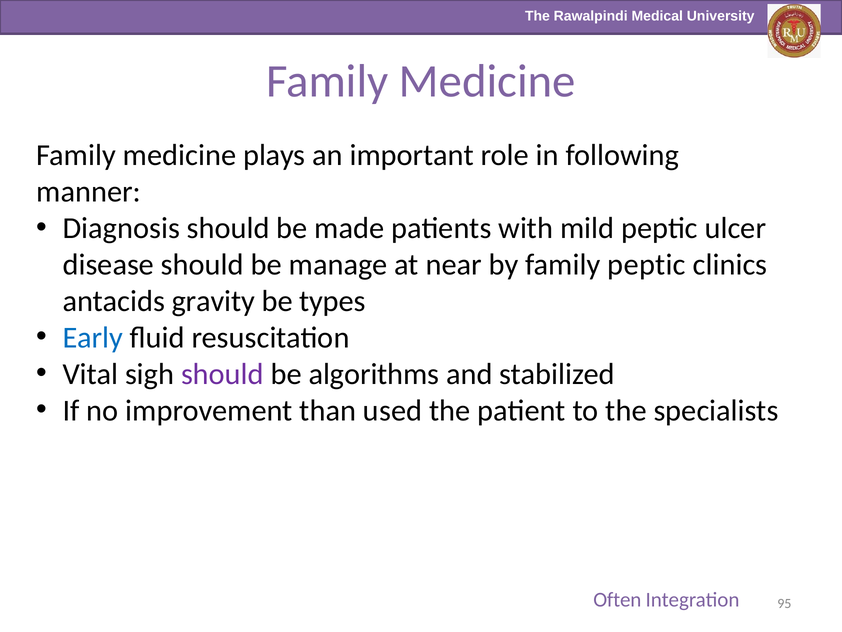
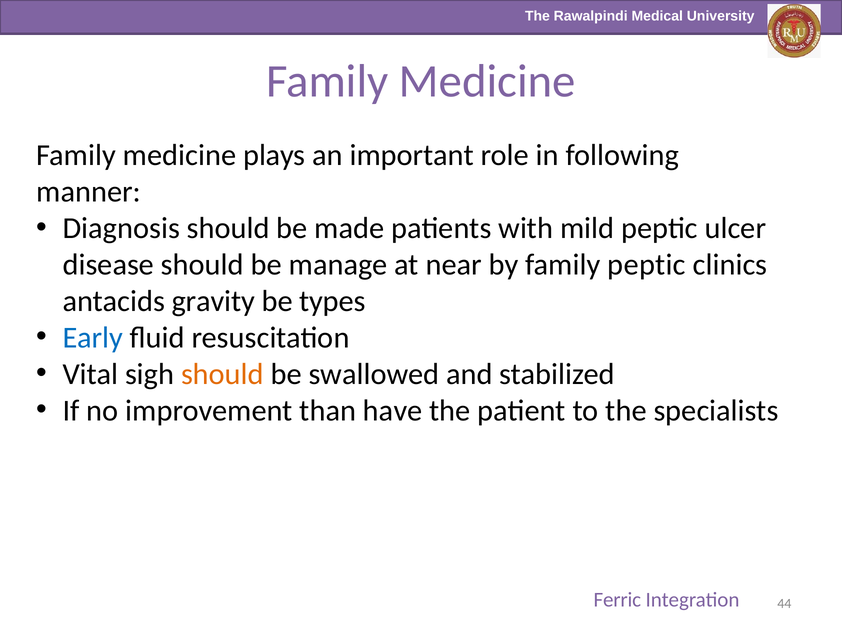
should colour: purple -> orange (222, 374)
algorithms: algorithms -> swallowed (374, 374)
used: used -> have (393, 410)
Often: Often -> Ferric (617, 599)
95: 95 -> 44 (784, 603)
